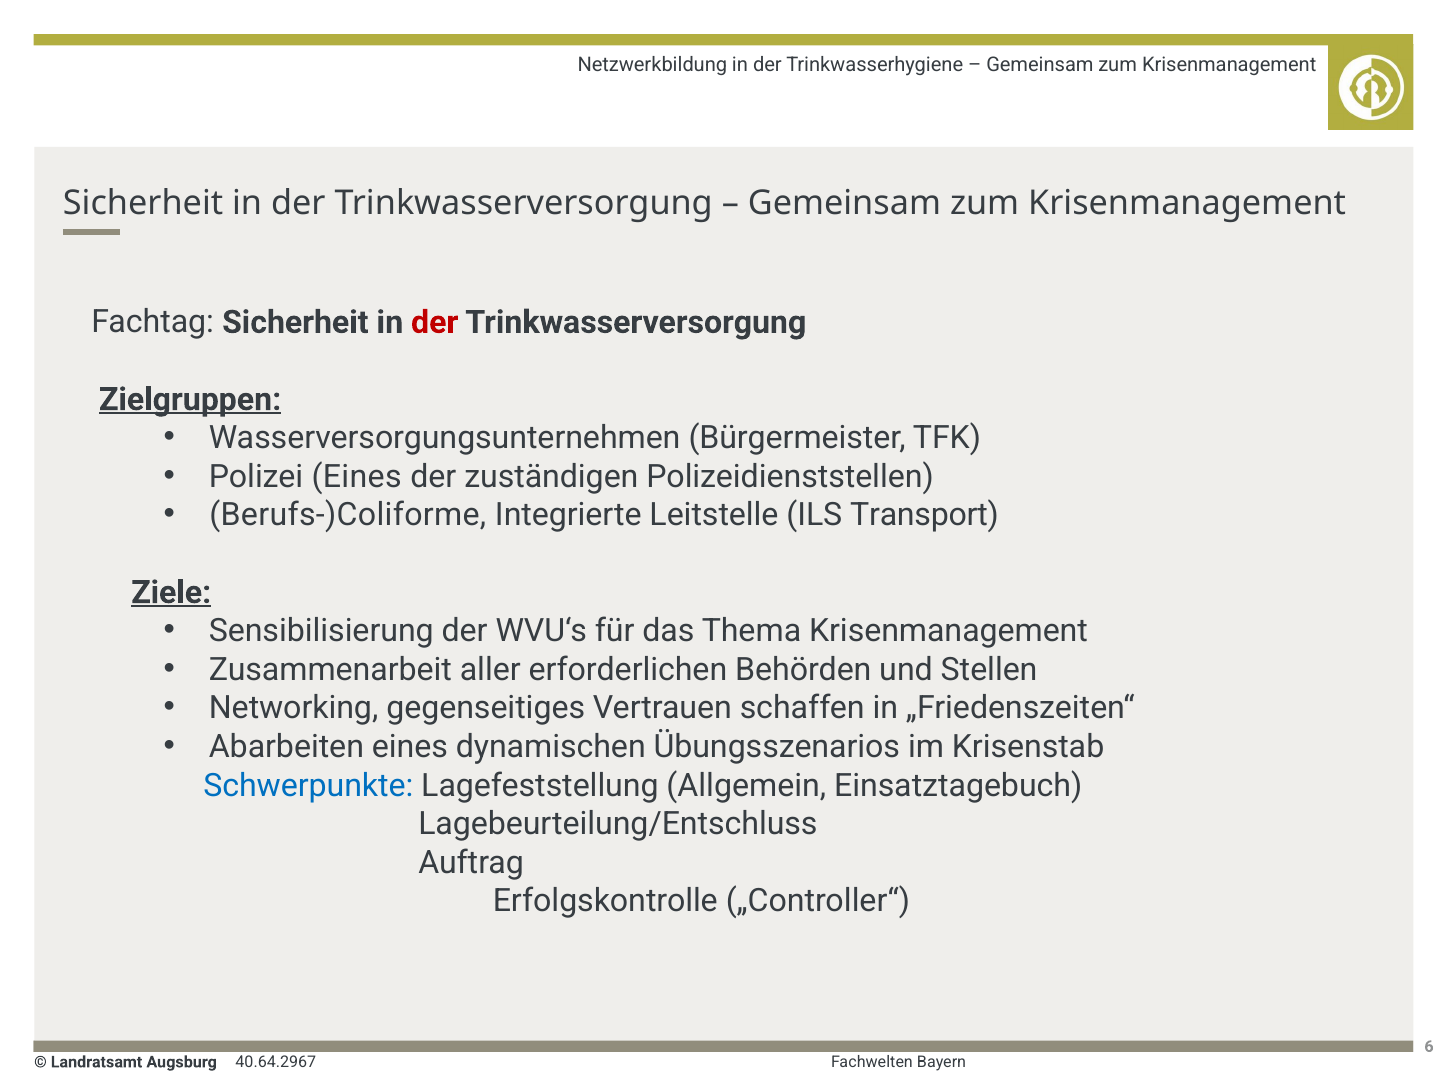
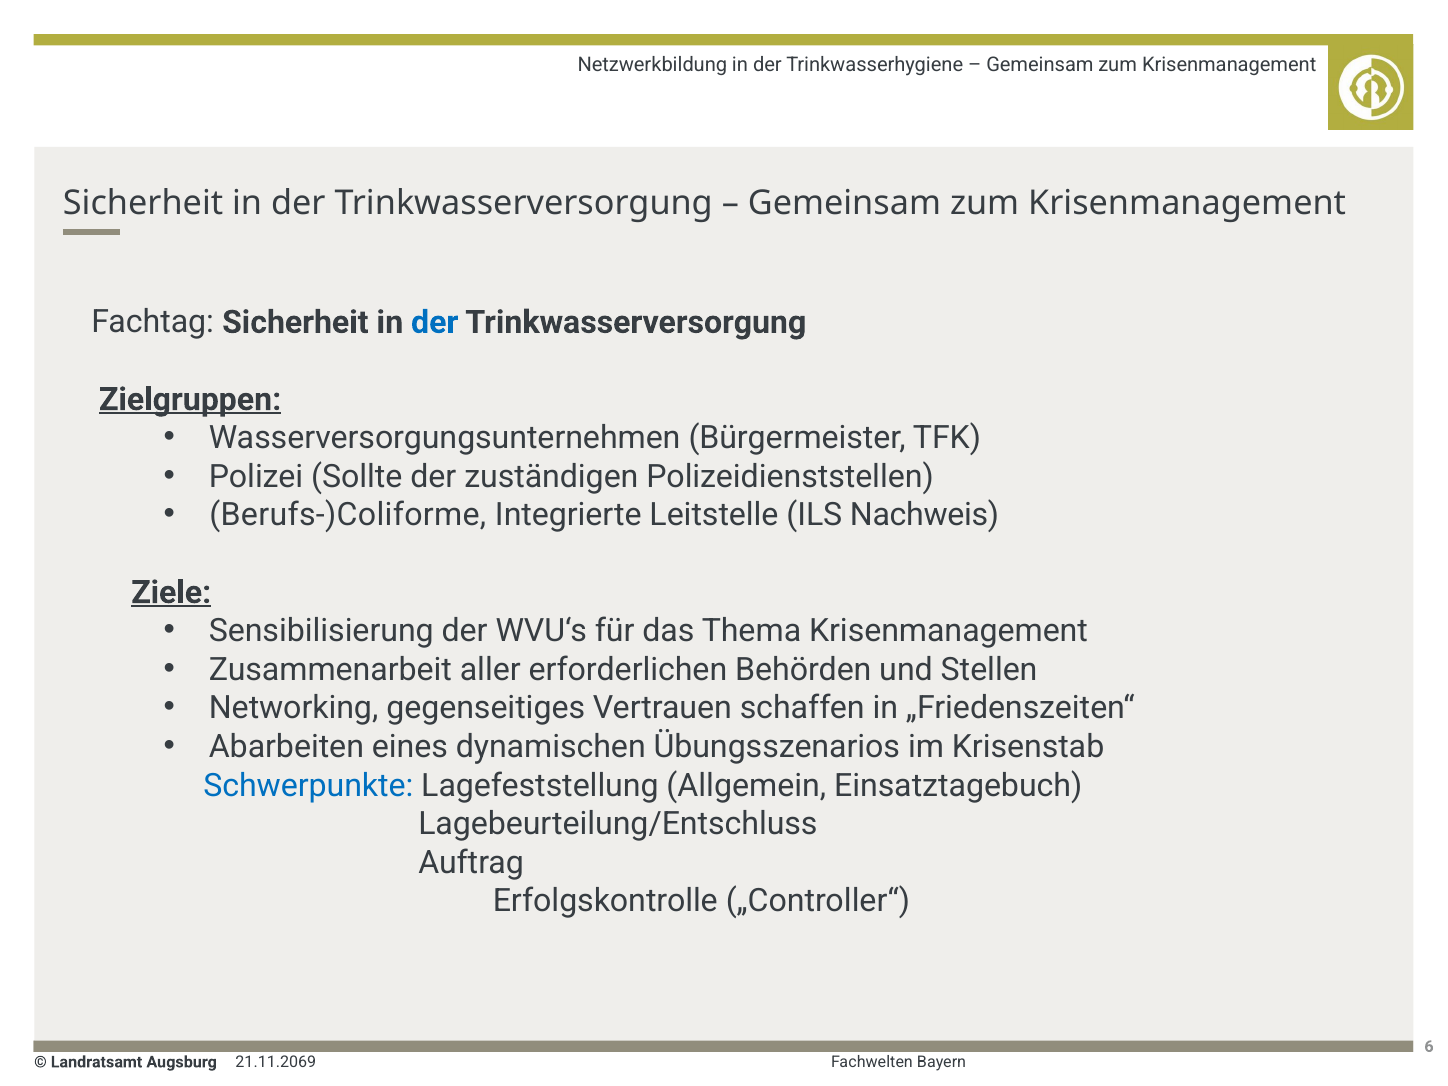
der colour: red -> blue (435, 322)
Polizei Eines: Eines -> Sollte (357, 477)
Transport: Transport -> Nachweis (925, 515)
40.64.2967: 40.64.2967 -> 21.11.2069 (276, 1062)
